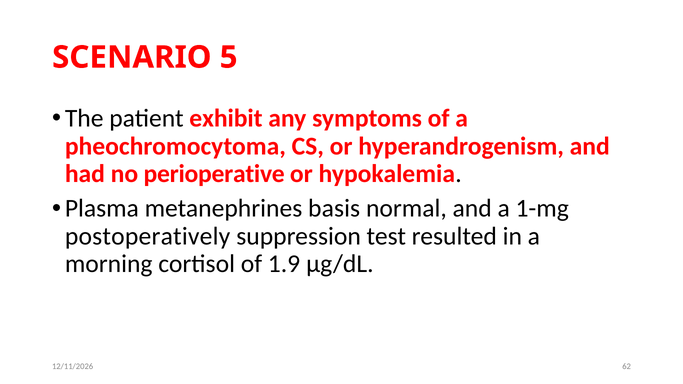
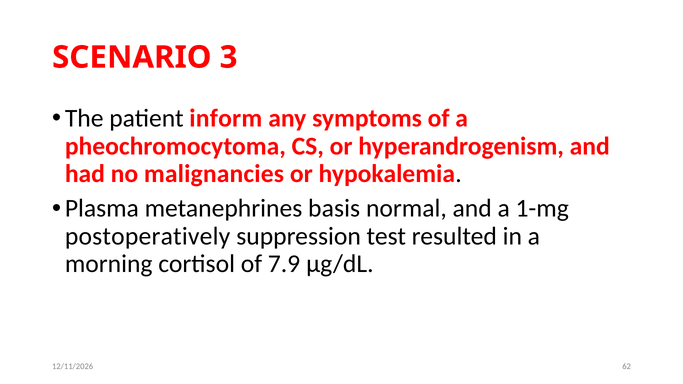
5: 5 -> 3 (229, 57)
exhibit: exhibit -> inform (226, 119)
perioperative: perioperative -> malignancies (214, 174)
1.9: 1.9 -> 7.9 (284, 264)
